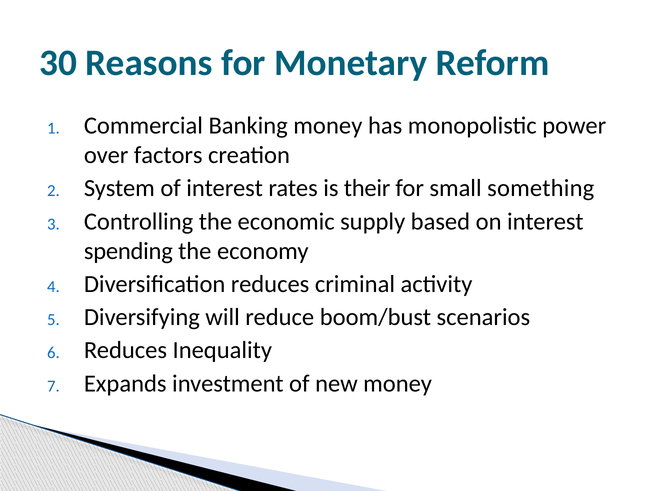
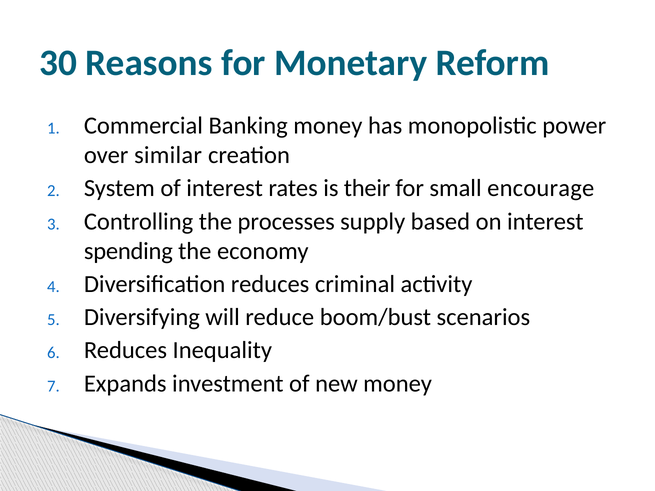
factors: factors -> similar (168, 155)
something: something -> encourage (541, 188)
economic: economic -> processes (286, 222)
